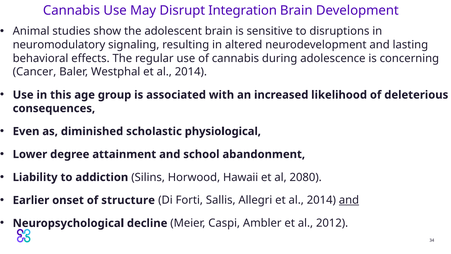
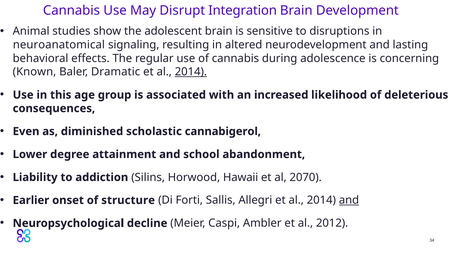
neuromodulatory: neuromodulatory -> neuroanatomical (59, 45)
Cancer: Cancer -> Known (34, 72)
Westphal: Westphal -> Dramatic (116, 72)
2014 underline: none -> present (191, 72)
physiological: physiological -> cannabigerol (223, 131)
2080: 2080 -> 2070 (306, 177)
